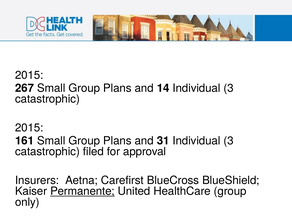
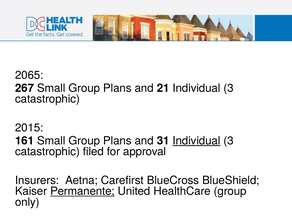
2015: 2015 -> 2065 (29, 75)
14: 14 -> 21 (163, 88)
Individual underline: none -> present (196, 141)
